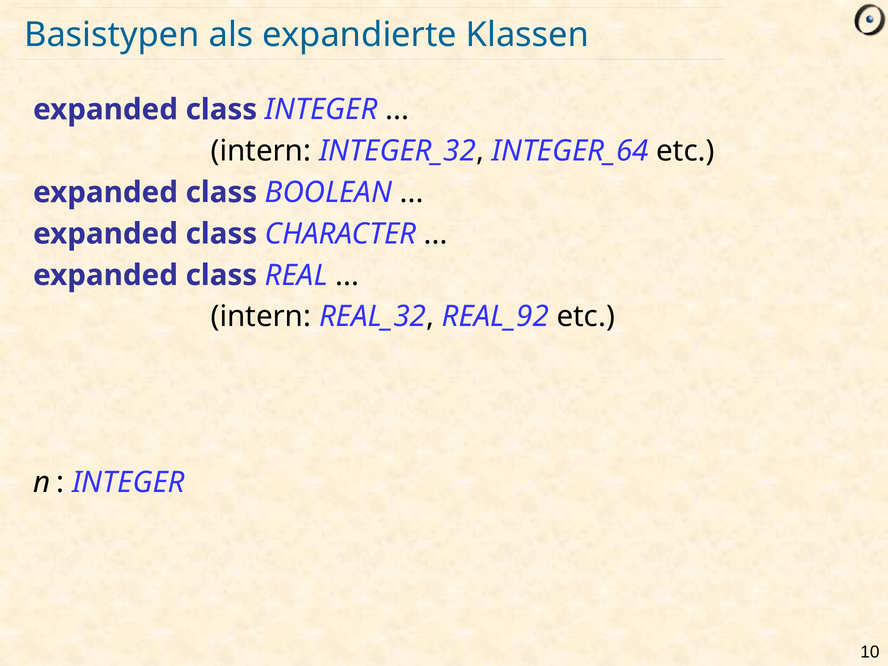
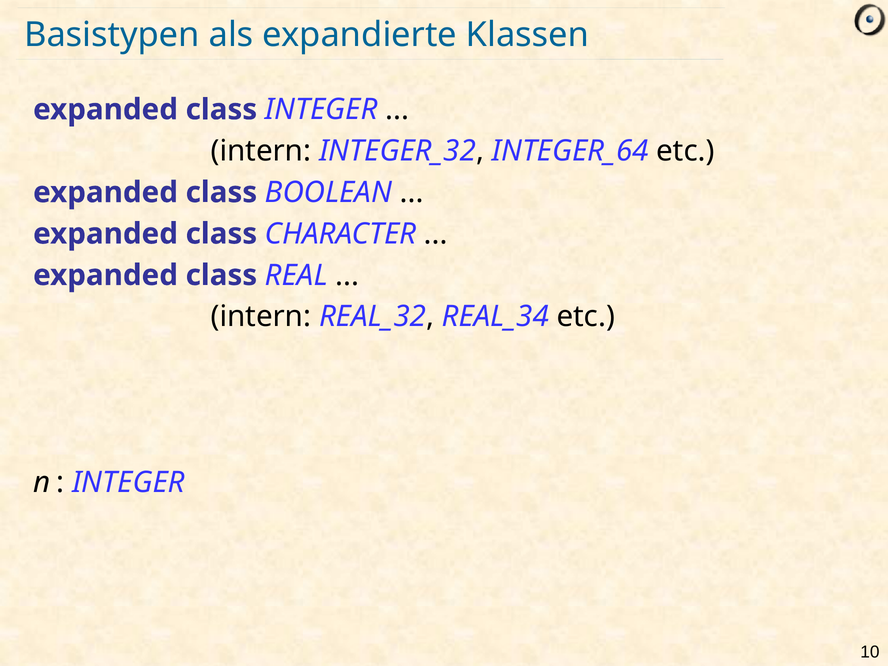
REAL_92: REAL_92 -> REAL_34 (495, 317)
